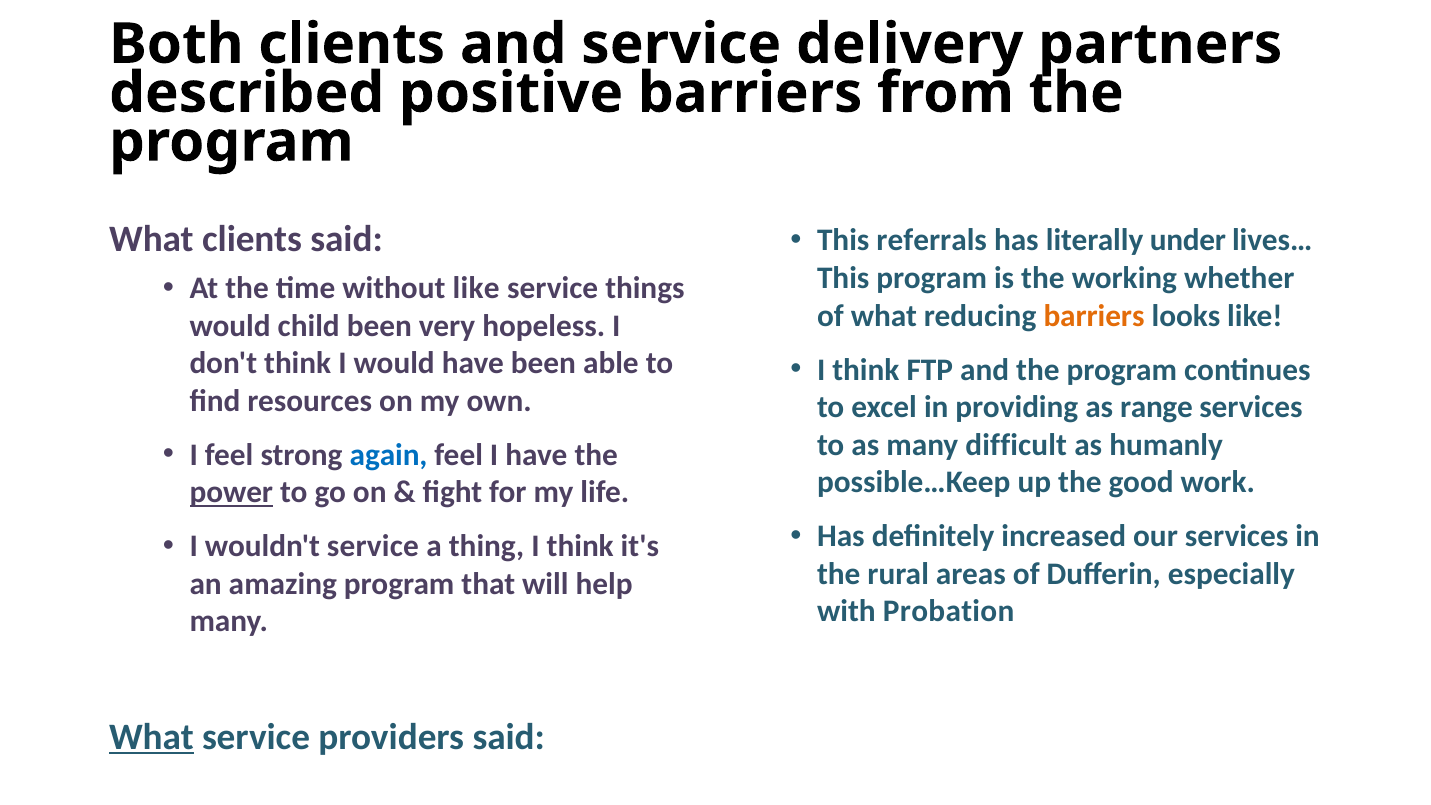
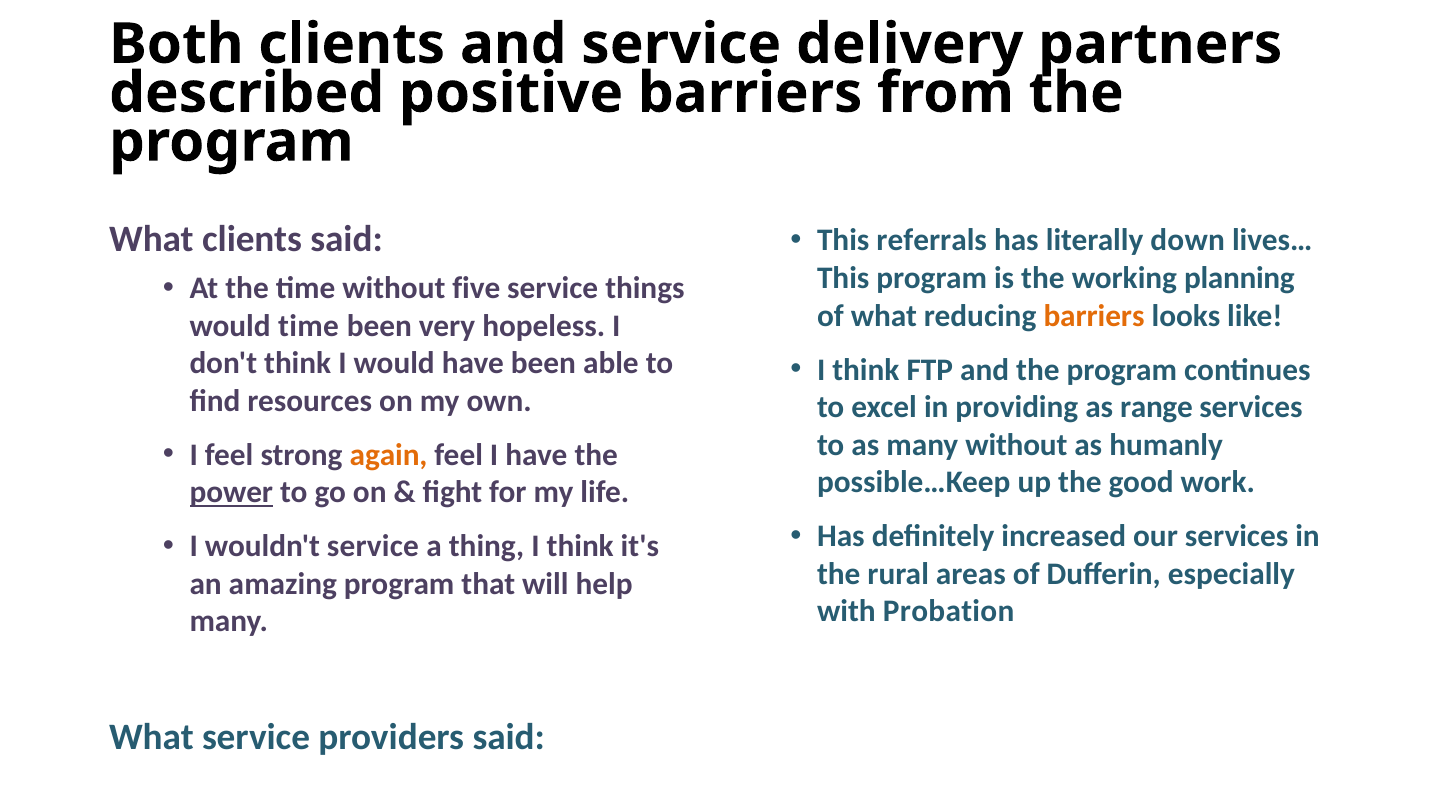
under: under -> down (1188, 241)
whether: whether -> planning (1239, 278)
without like: like -> five (476, 288)
would child: child -> time (309, 326)
many difficult: difficult -> without (1016, 445)
again colour: blue -> orange (389, 455)
What underline: present -> none (151, 737)
